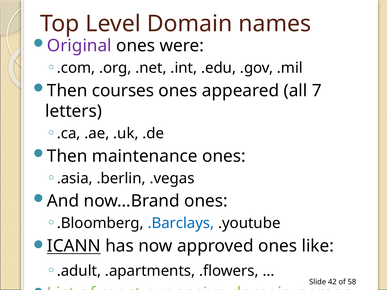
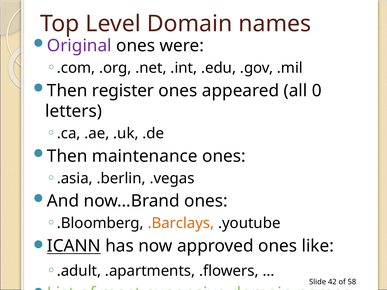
courses: courses -> register (123, 91)
7: 7 -> 0 (317, 91)
.Barclays colour: blue -> orange (181, 223)
